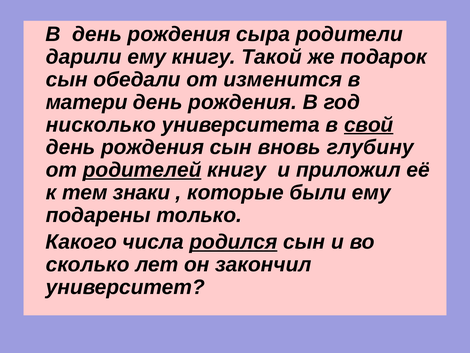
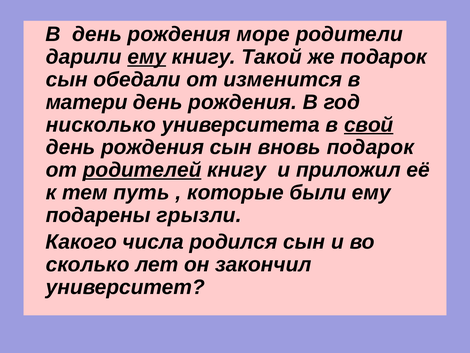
сыра: сыра -> море (263, 34)
ему underline: none -> present (147, 57)
вновь глубину: глубину -> подарок (370, 147)
знаки: знаки -> путь (141, 192)
только: только -> грызли (199, 215)
родился underline: present -> none (234, 242)
